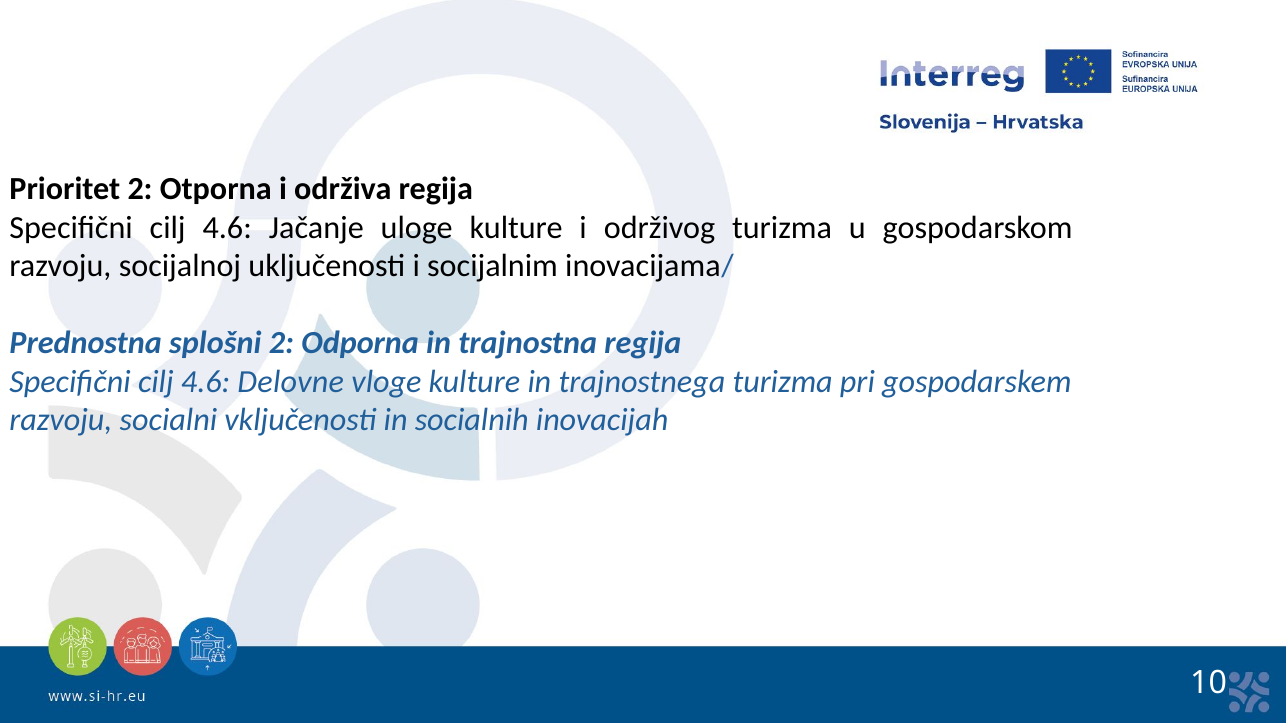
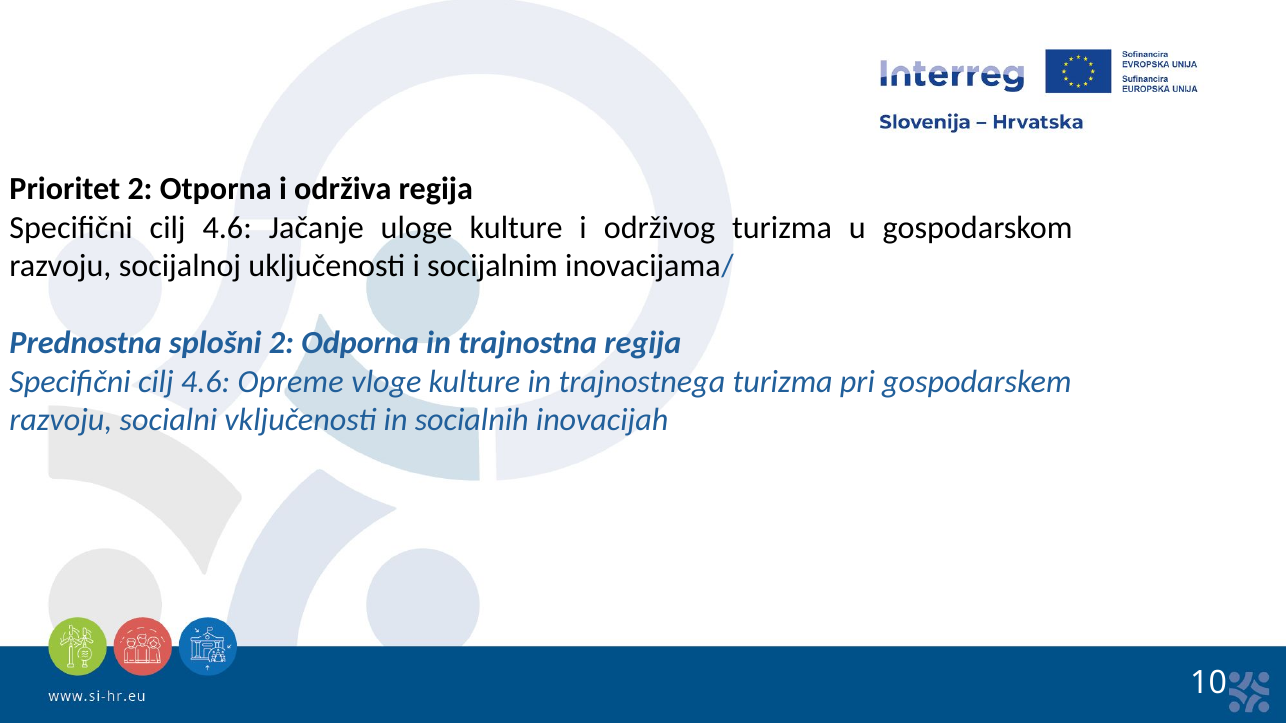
Delovne: Delovne -> Opreme (291, 382)
